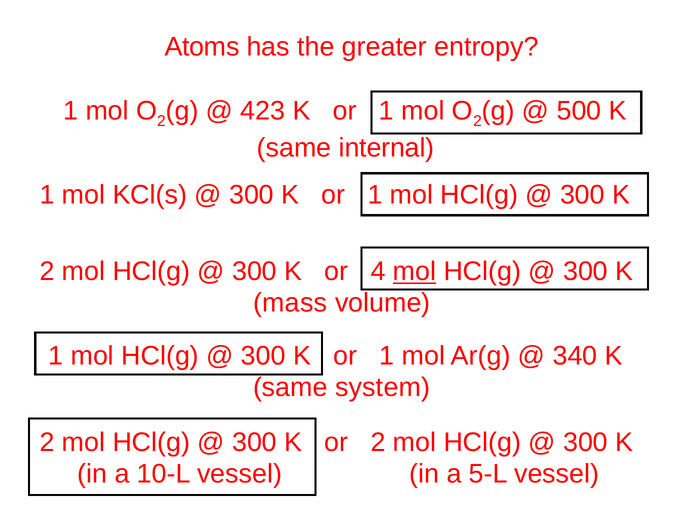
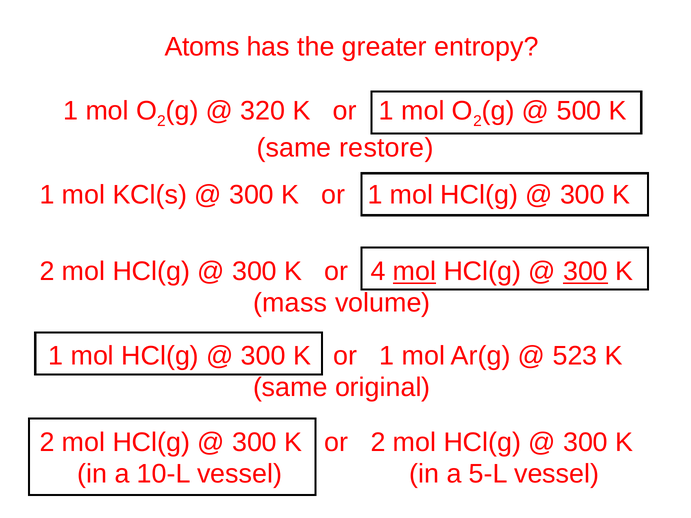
423: 423 -> 320 (263, 111)
internal: internal -> restore (386, 148)
300 underline: none -> present (586, 272)
340: 340 -> 523 (575, 356)
system: system -> original (383, 387)
